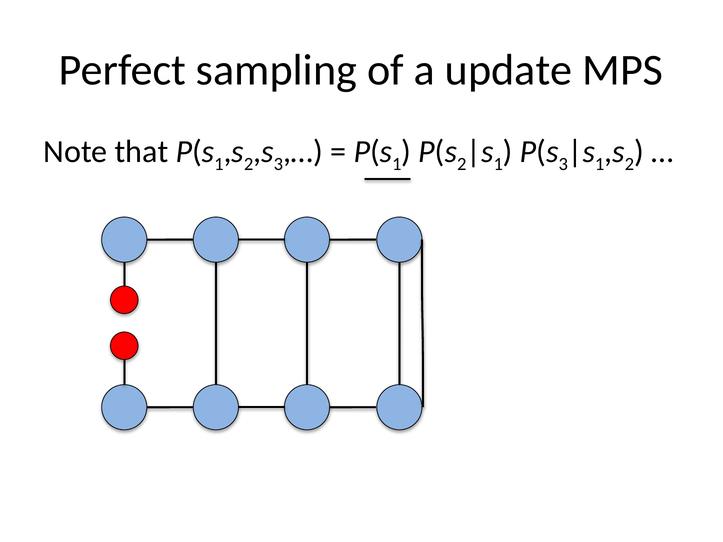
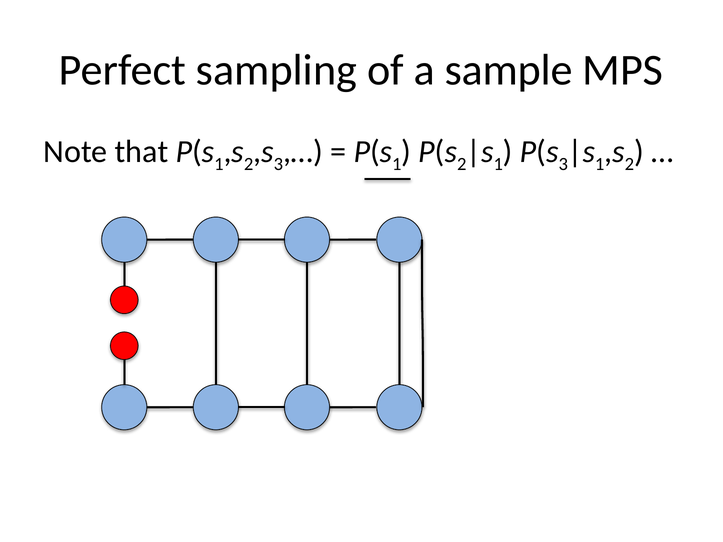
update: update -> sample (509, 70)
